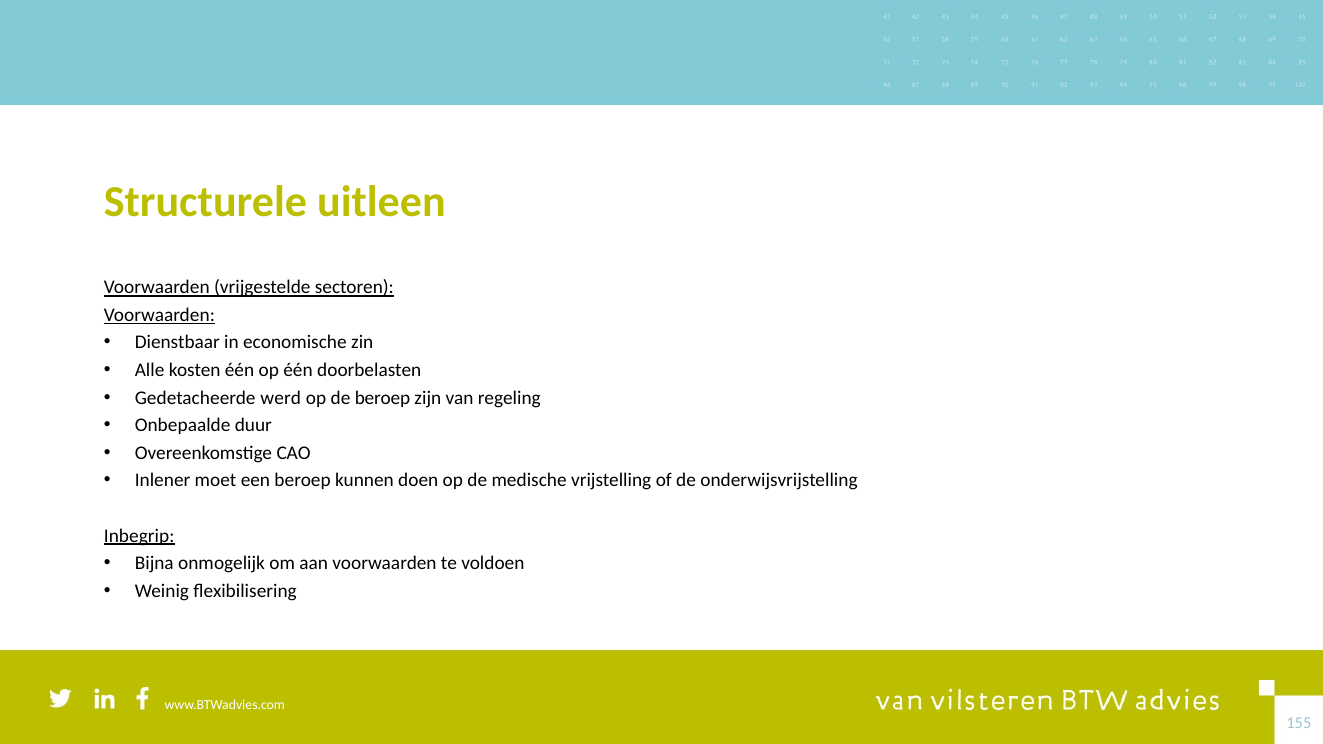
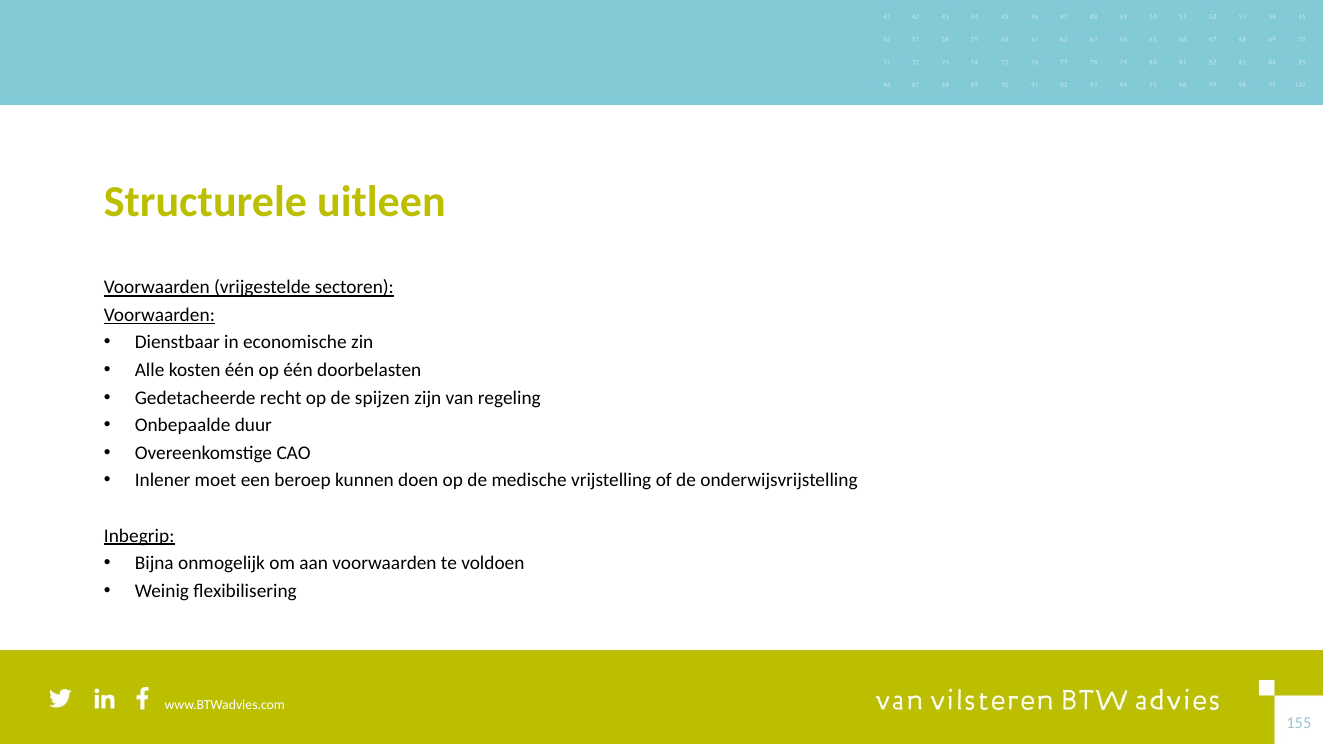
werd: werd -> recht (281, 398)
de beroep: beroep -> spijzen (382, 398)
